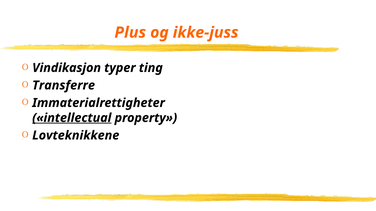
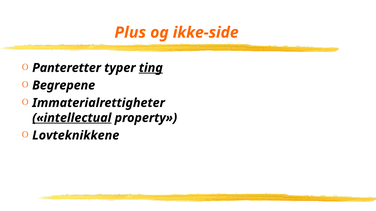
ikke-juss: ikke-juss -> ikke-side (206, 33)
Vindikasjon: Vindikasjon -> Panteretter (67, 68)
ting underline: none -> present (151, 68)
Transferre: Transferre -> Begrepene (64, 86)
